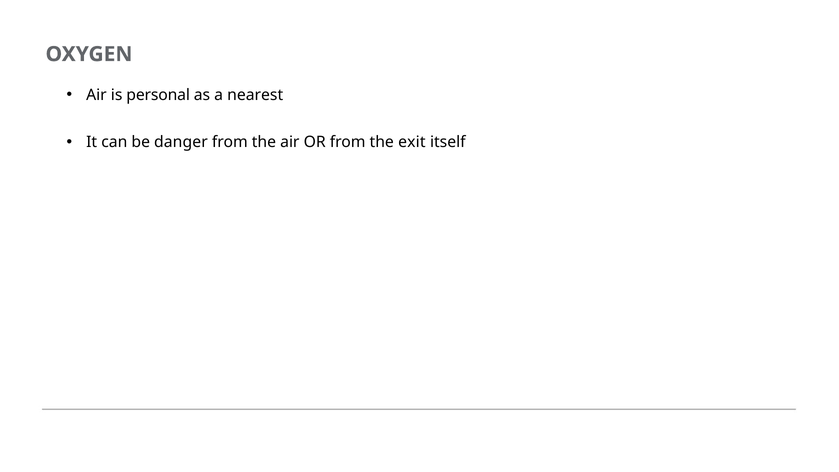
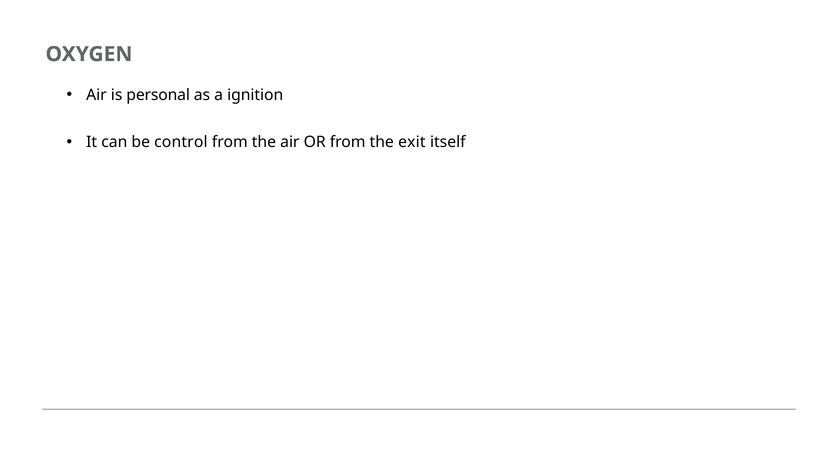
nearest: nearest -> ignition (255, 95)
danger: danger -> control (181, 142)
